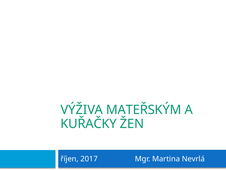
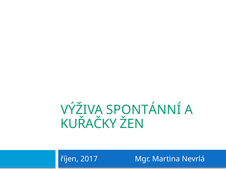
MATEŘSKÝM: MATEŘSKÝM -> SPONTÁNNÍ (144, 110)
